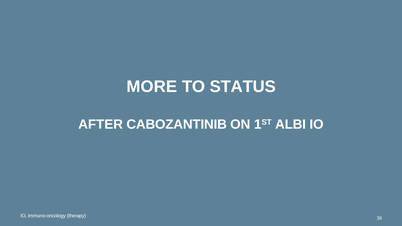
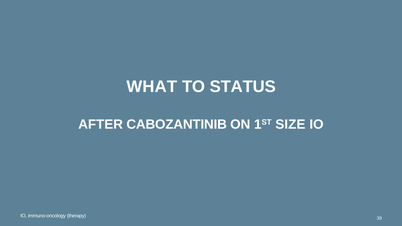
MORE: MORE -> WHAT (152, 87)
ALBI: ALBI -> SIZE (290, 125)
